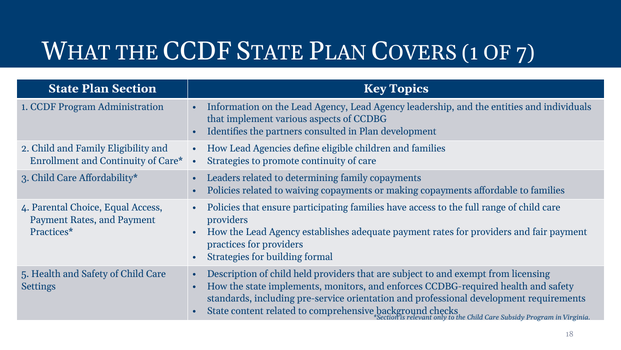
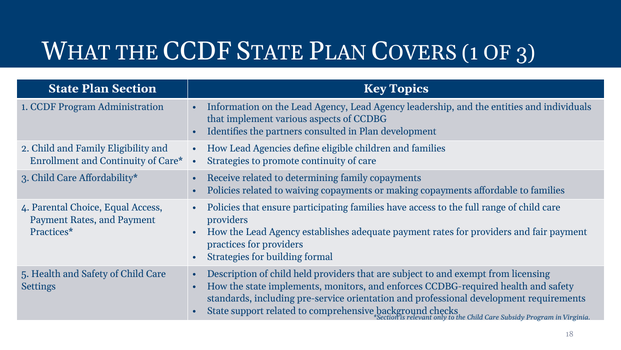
OF 7: 7 -> 3 (526, 53)
Leaders: Leaders -> Receive (224, 178)
content: content -> support (247, 311)
